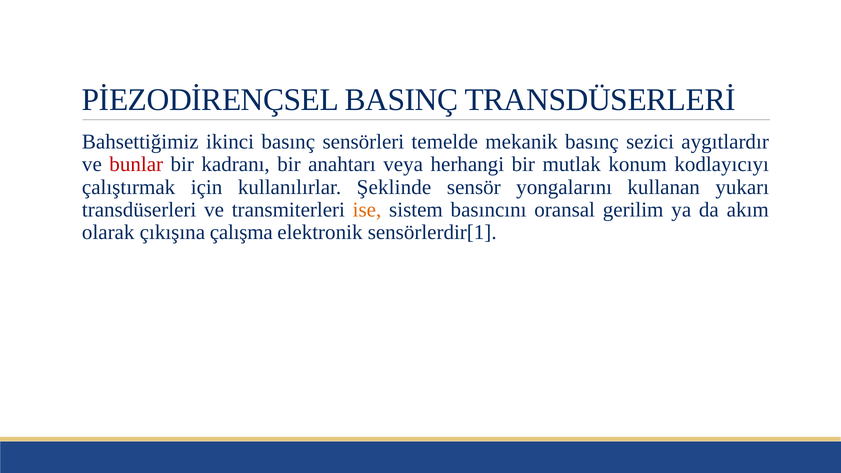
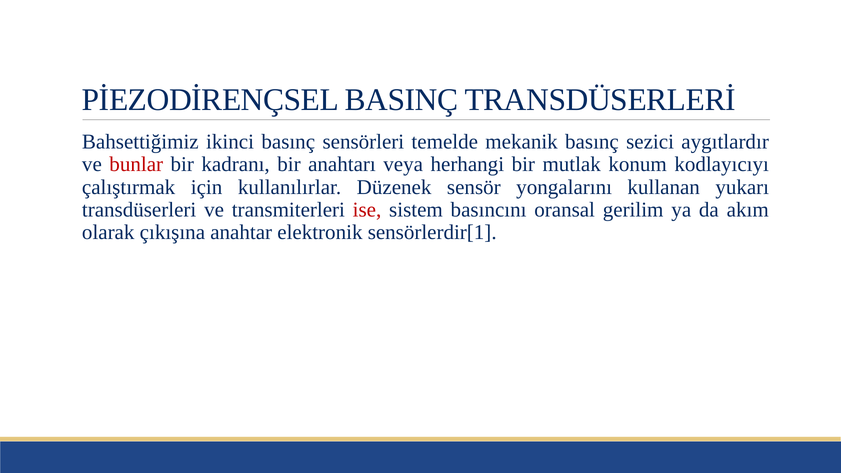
Şeklinde: Şeklinde -> Düzenek (394, 187)
ise colour: orange -> red (367, 210)
çalışma: çalışma -> anahtar (241, 232)
